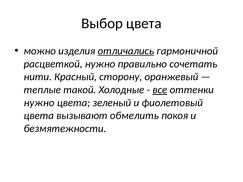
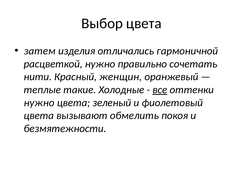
можно: можно -> затем (40, 51)
отличались underline: present -> none (126, 51)
сторону: сторону -> женщин (121, 77)
такой: такой -> такие (80, 90)
